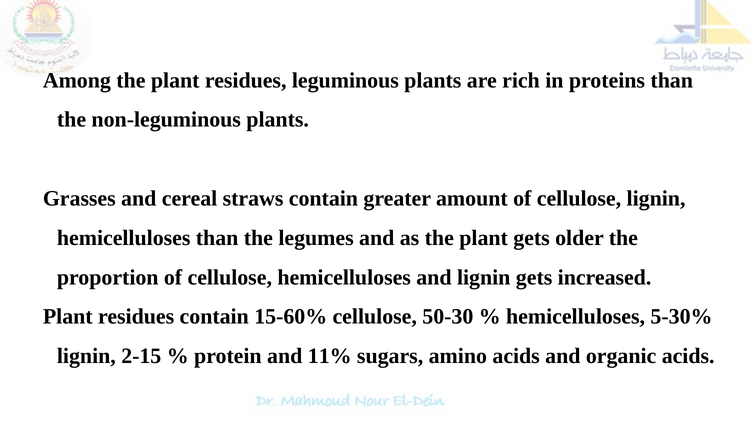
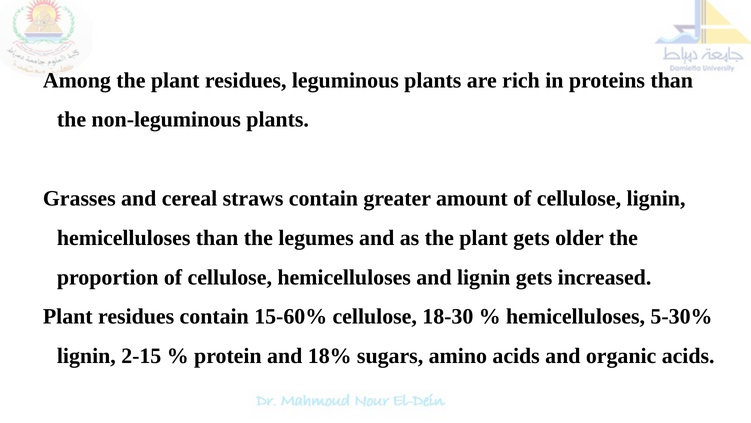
50-30: 50-30 -> 18-30 (448, 316)
11%: 11% -> 18% (330, 356)
